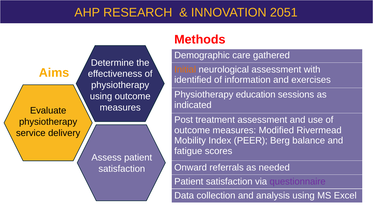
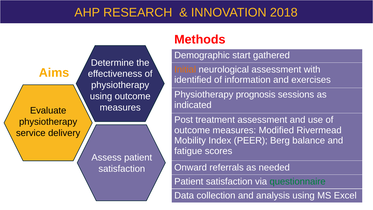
2051: 2051 -> 2018 (284, 13)
care: care -> start (241, 55)
education: education -> prognosis (256, 95)
questionnaire colour: purple -> green (298, 181)
